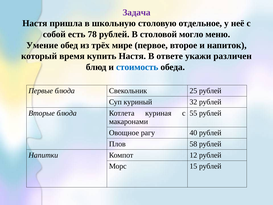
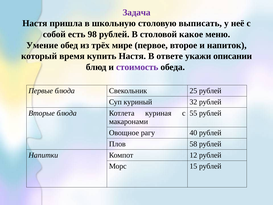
отдельное: отдельное -> выписать (200, 23)
78: 78 -> 98 (92, 34)
могло: могло -> какое (191, 34)
различен: различен -> описании (233, 56)
стоимость colour: blue -> purple (137, 67)
